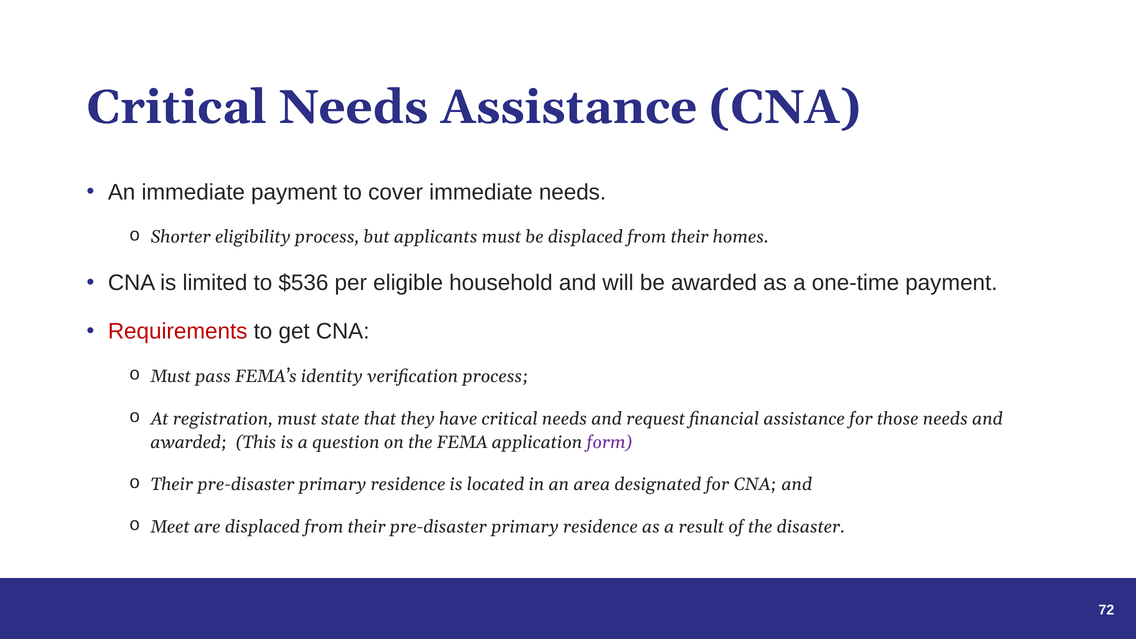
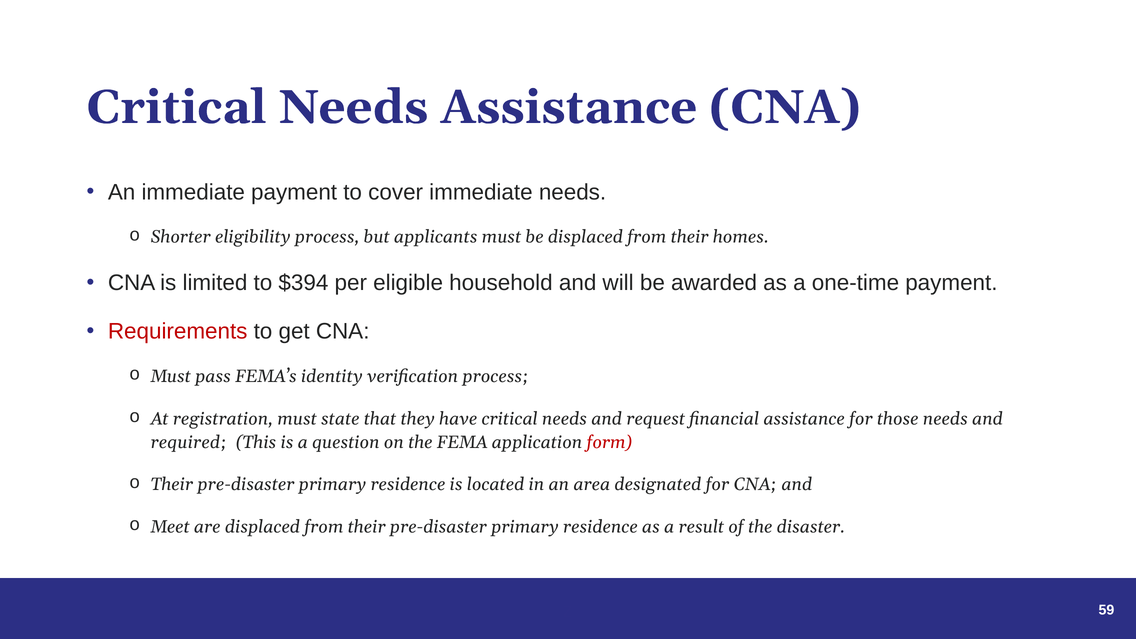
$536: $536 -> $394 (303, 283)
awarded: awarded -> required (189, 442)
form colour: purple -> red (609, 442)
72: 72 -> 59 (1106, 610)
